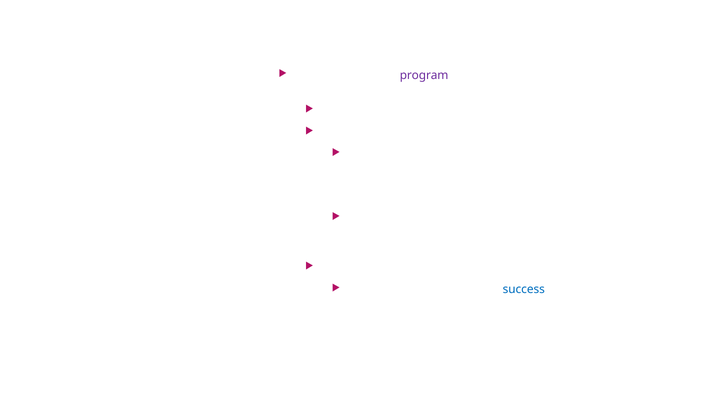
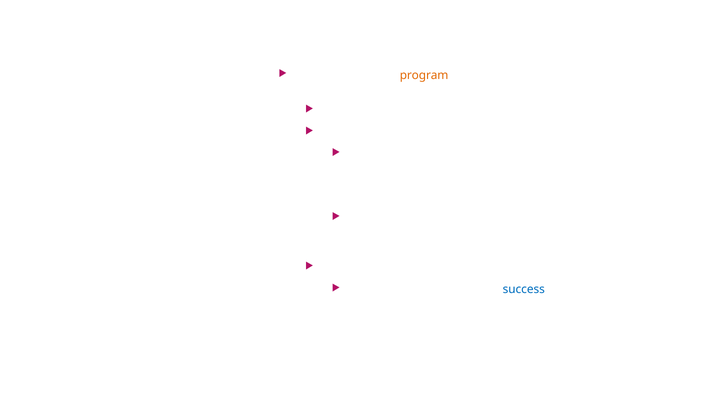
program colour: purple -> orange (424, 75)
